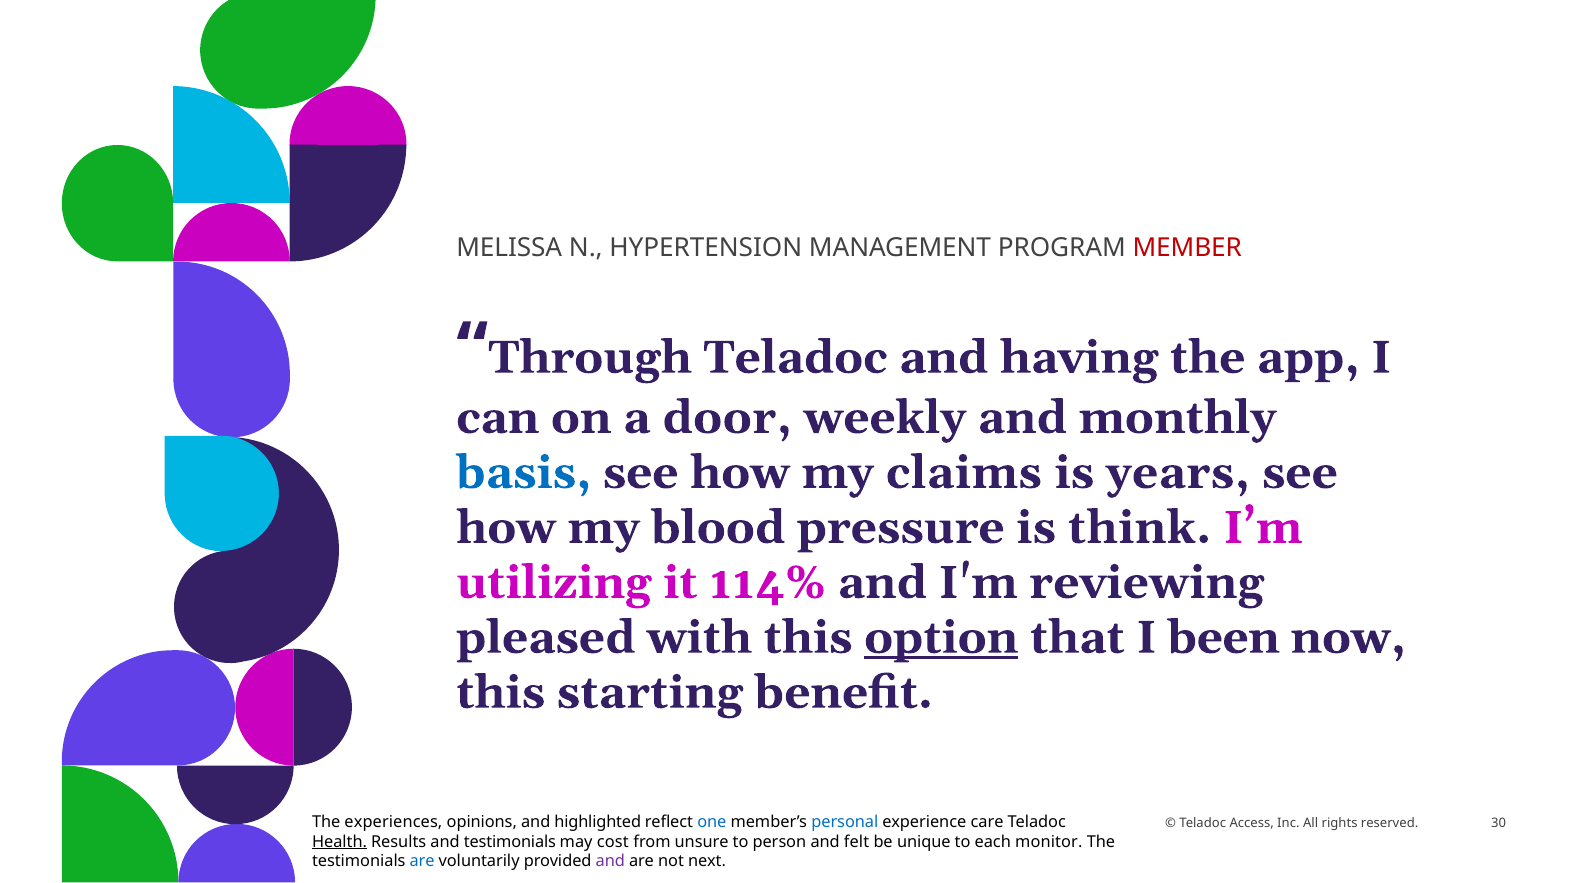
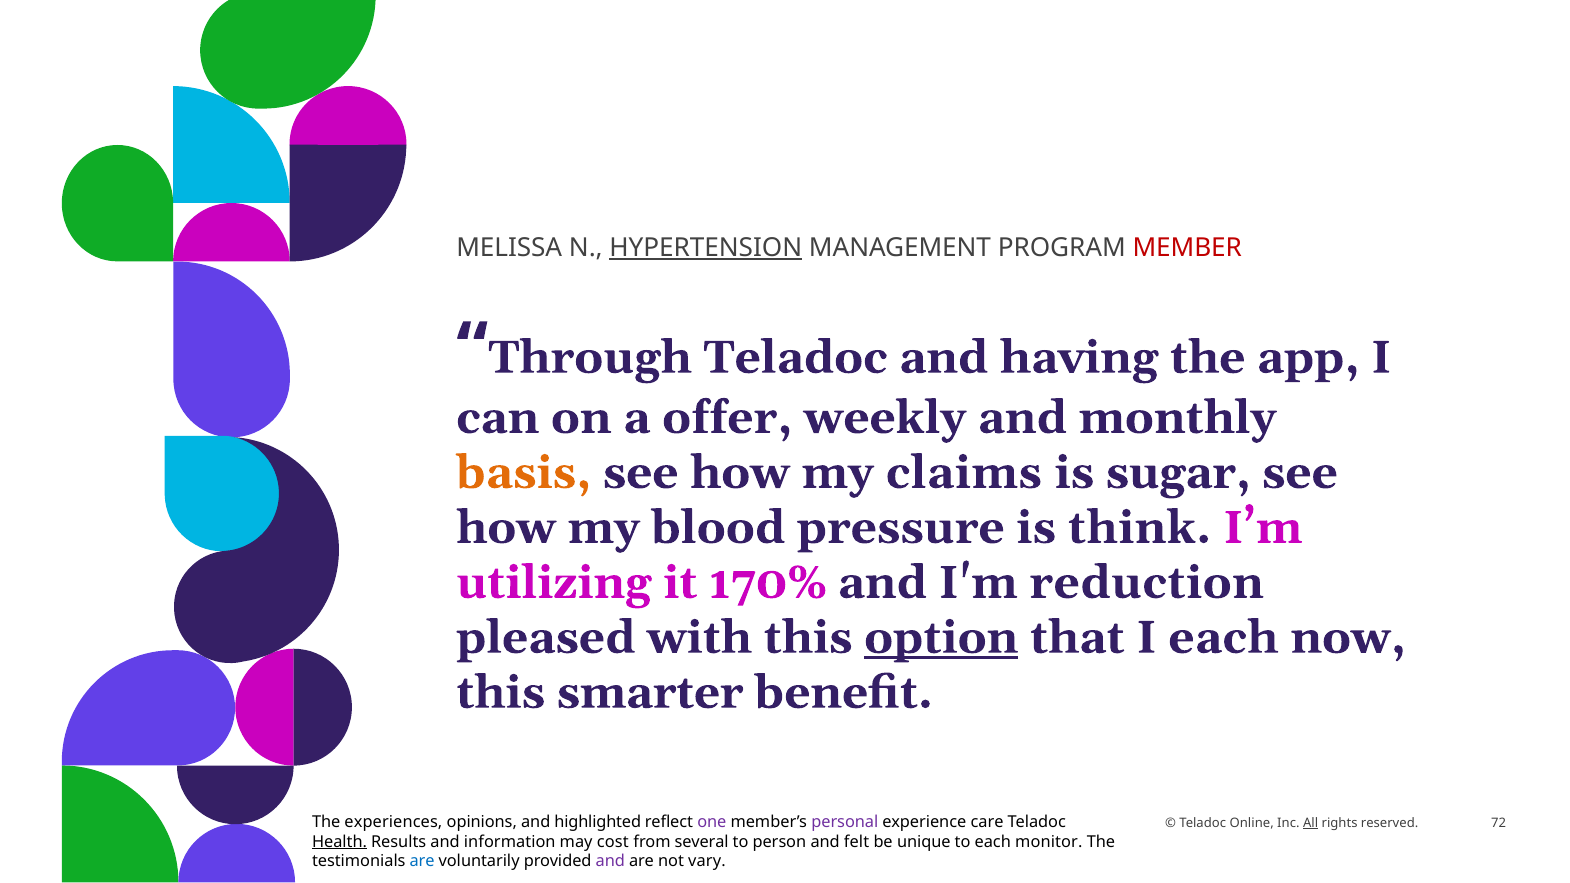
HYPERTENSION underline: none -> present (706, 248)
door: door -> offer (727, 418)
basis colour: blue -> orange (524, 473)
years: years -> sugar (1178, 473)
114%: 114% -> 170% (768, 583)
reviewing: reviewing -> reduction (1147, 583)
I been: been -> each (1223, 638)
starting: starting -> smarter (650, 693)
one colour: blue -> purple (712, 822)
personal colour: blue -> purple (845, 822)
Access: Access -> Online (1252, 823)
All underline: none -> present (1311, 823)
30: 30 -> 72 (1499, 823)
and testimonials: testimonials -> information (510, 842)
unsure: unsure -> several (702, 842)
next: next -> vary (707, 861)
